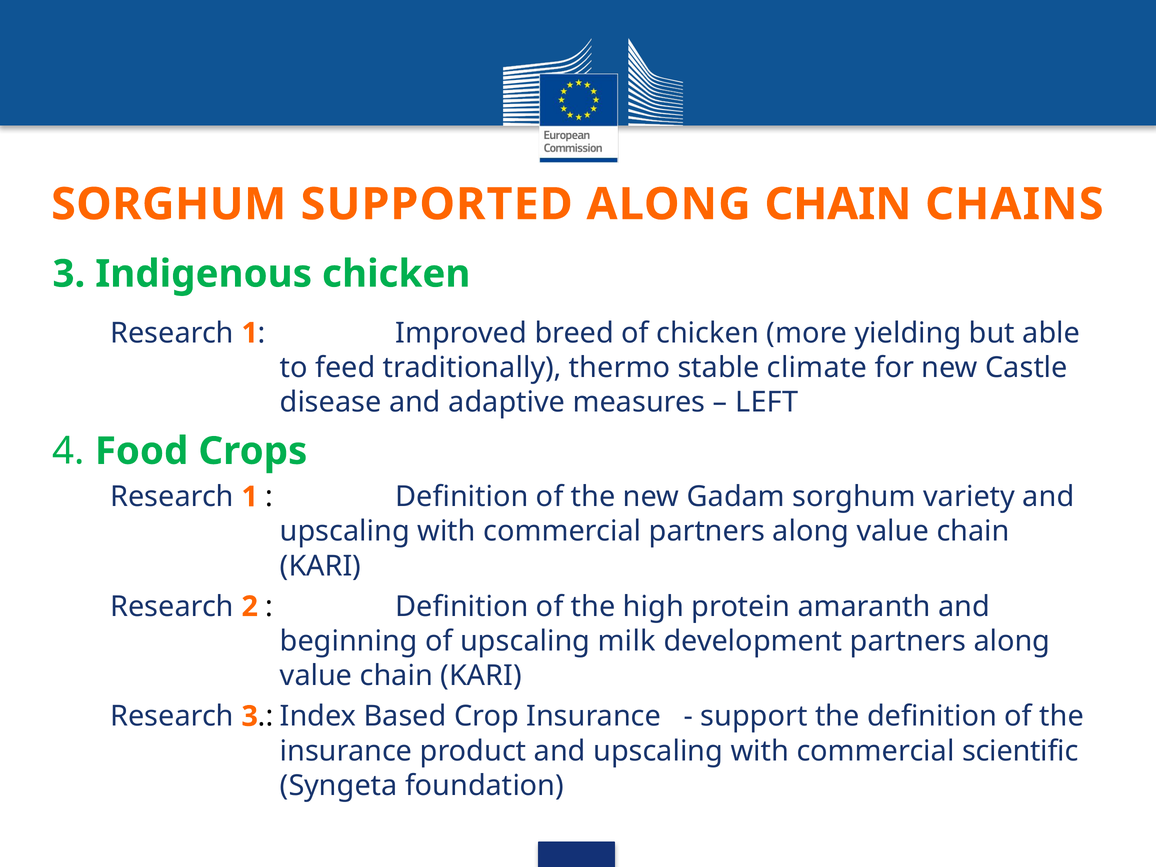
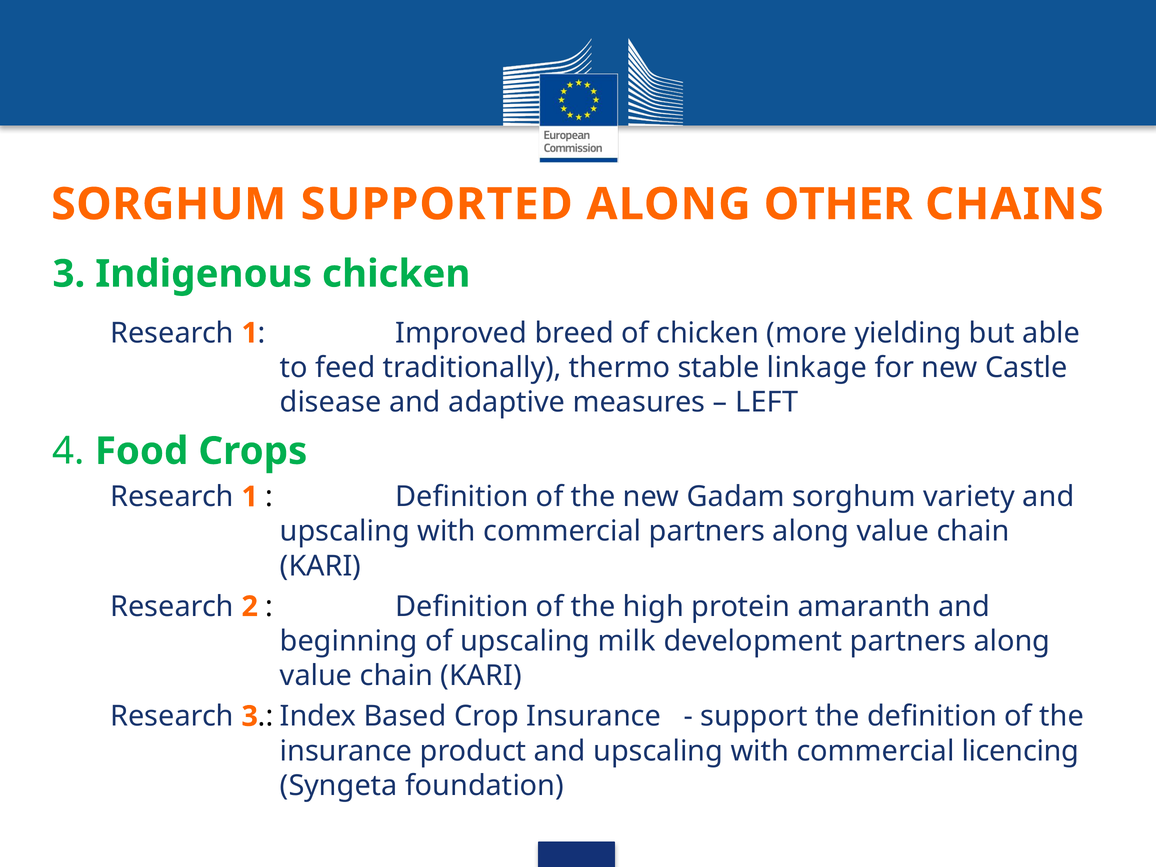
ALONG CHAIN: CHAIN -> OTHER (838, 204)
climate: climate -> linkage (817, 368)
scientific: scientific -> licencing (1020, 751)
